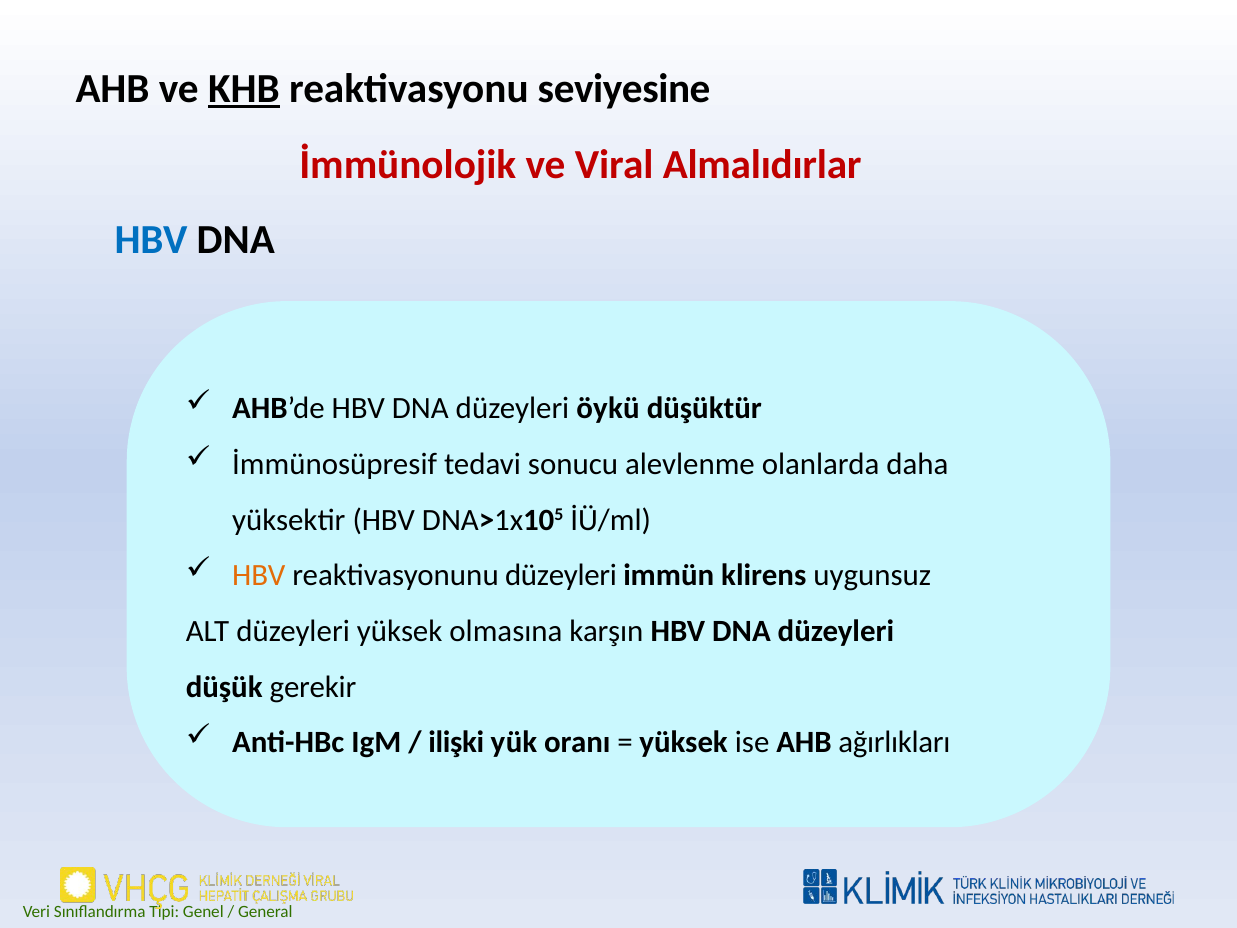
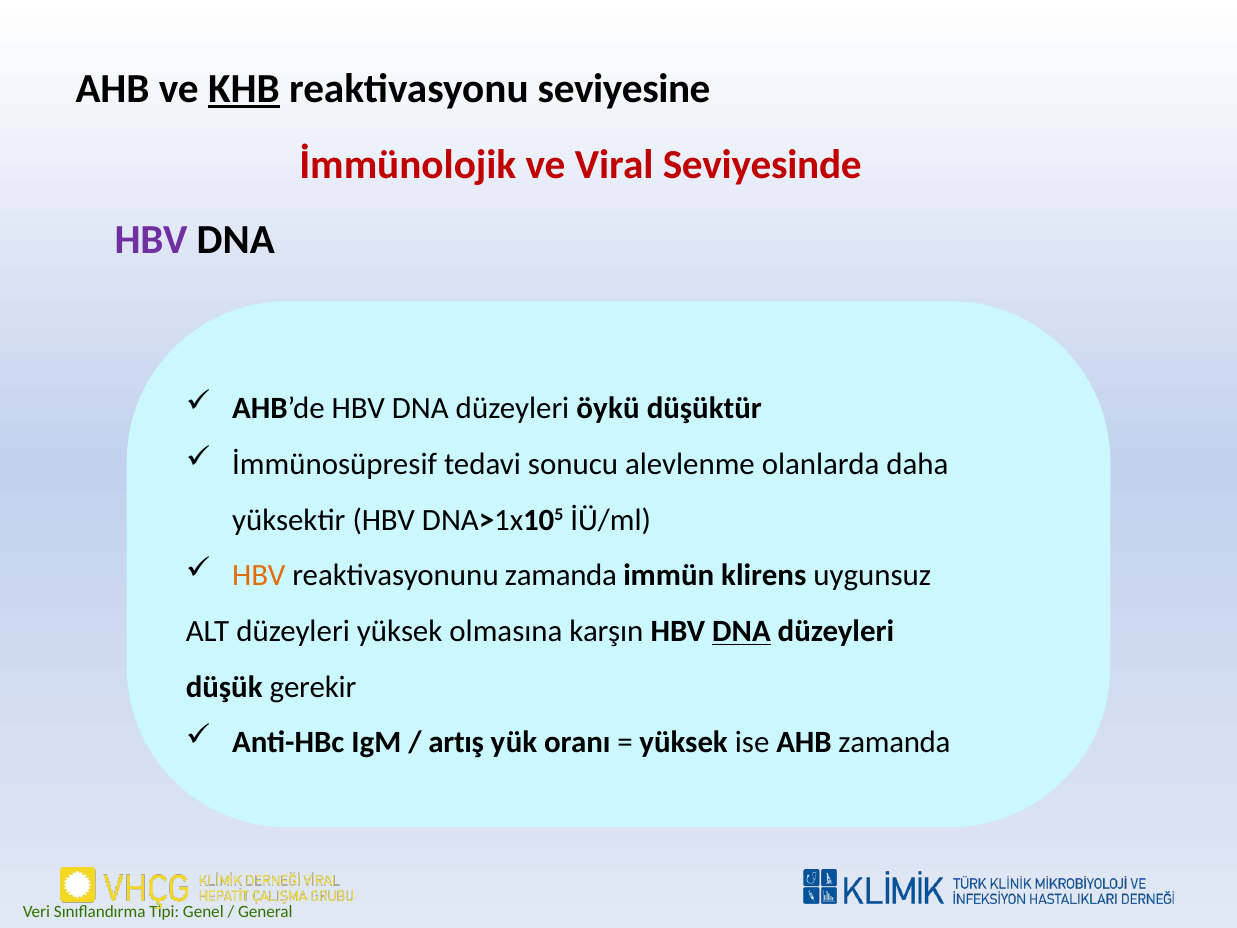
Almalıdırlar: Almalıdırlar -> Seviyesinde (762, 165)
HBV colour: blue -> purple (151, 240)
reaktivasyonunu düzeyleri: düzeyleri -> zamanda (561, 575)
DNA underline: none -> present (741, 631)
ilişki: ilişki -> artış (456, 742)
AHB ağırlıkları: ağırlıkları -> zamanda (894, 742)
